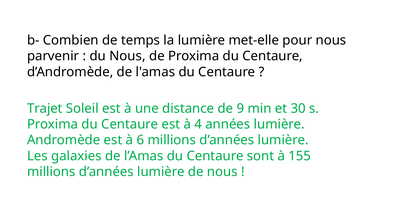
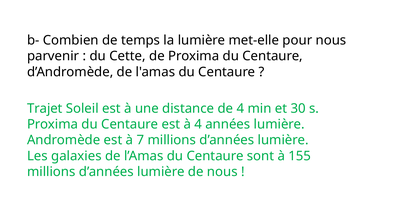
du Nous: Nous -> Cette (127, 56)
de 9: 9 -> 4 (240, 108)
6: 6 -> 7 (140, 140)
